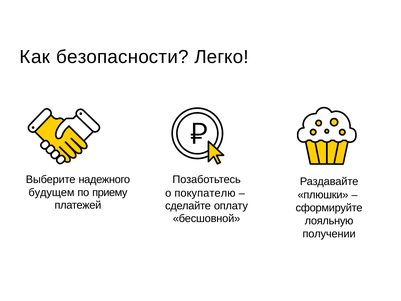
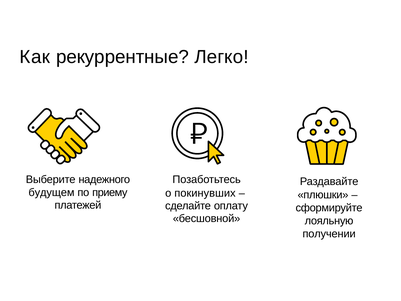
безопасности: безопасности -> рекуррентные (122, 57)
покупателю: покупателю -> покинувших (205, 193)
